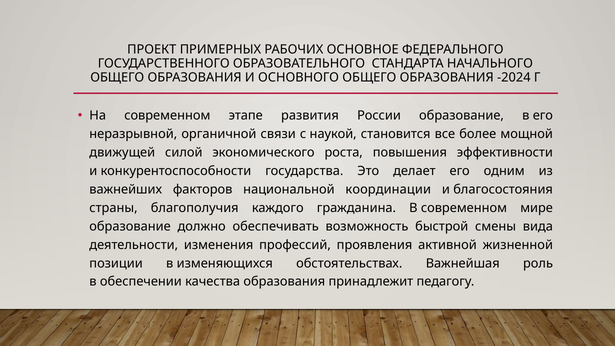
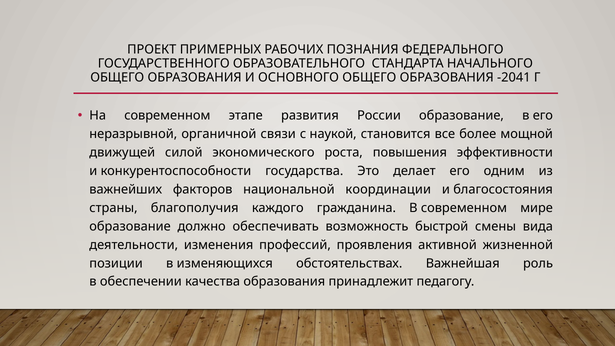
ОСНОВНОЕ: ОСНОВНОЕ -> ПОЗНАНИЯ (363, 50)
-2024: -2024 -> -2041 (514, 77)
